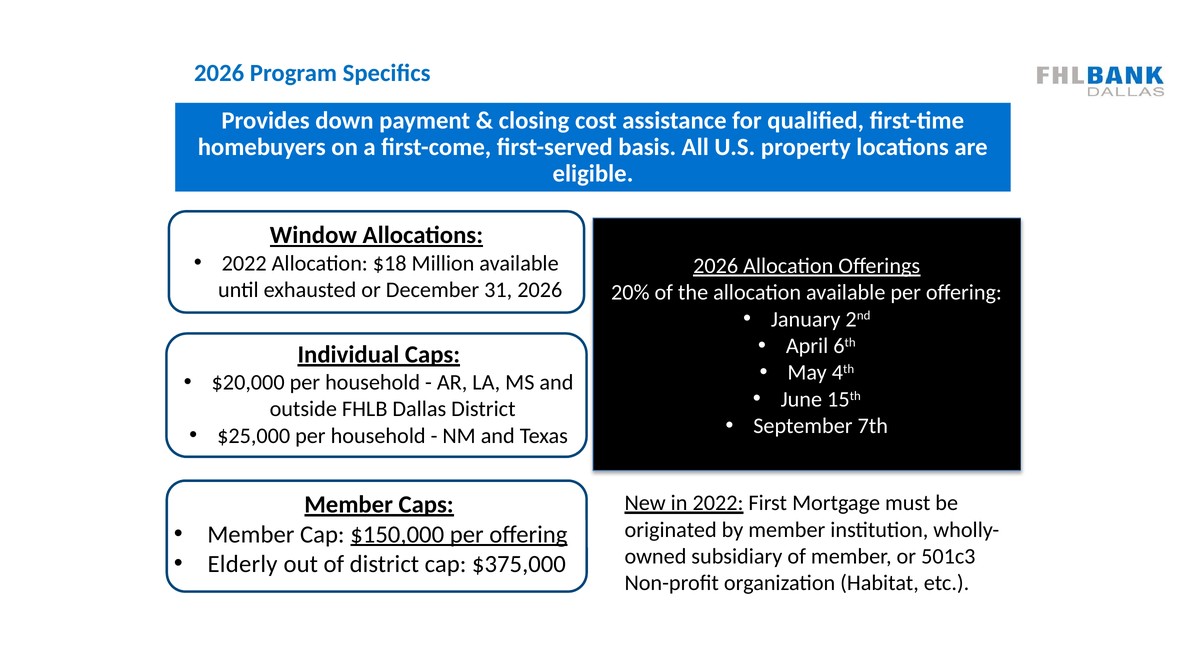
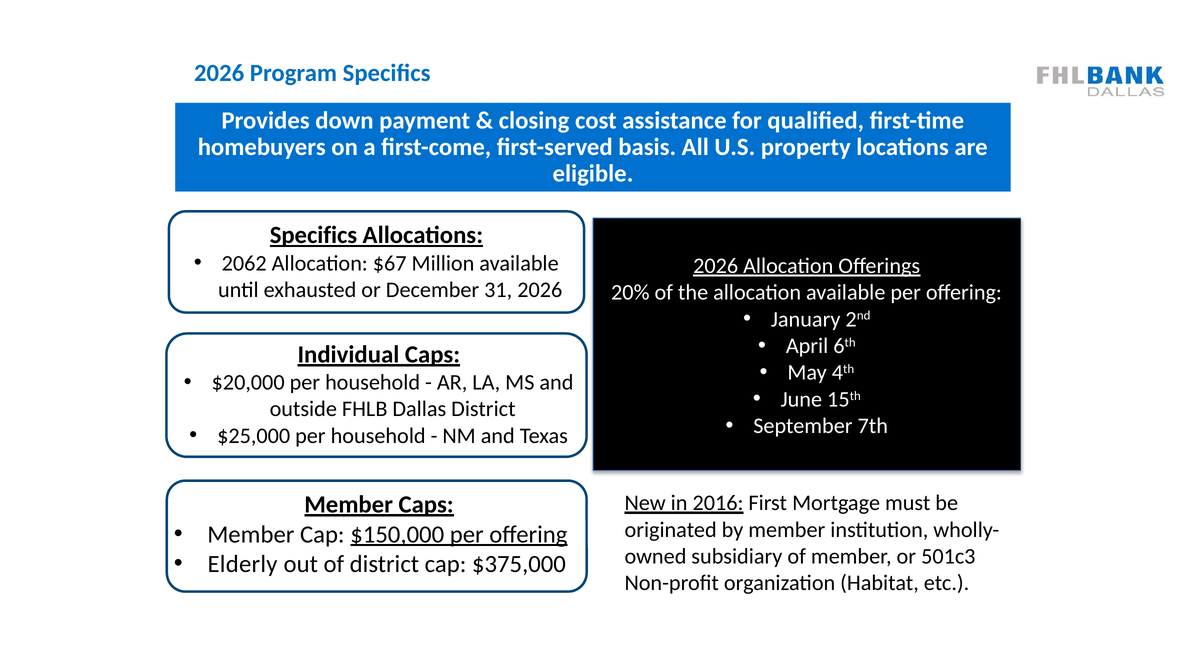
Window: Window -> Specifics (313, 235)
2022: 2022 -> 2062 (244, 263)
$18: $18 -> $67 (390, 263)
in 2022: 2022 -> 2016 (718, 503)
